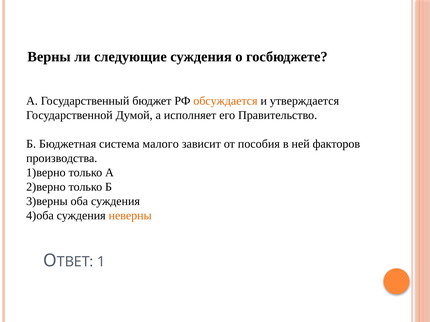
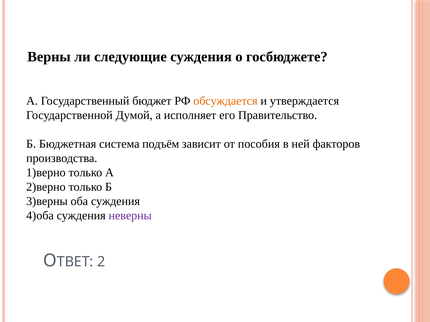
малого: малого -> подъём (161, 144)
неверны colour: orange -> purple (130, 216)
1: 1 -> 2 (101, 262)
